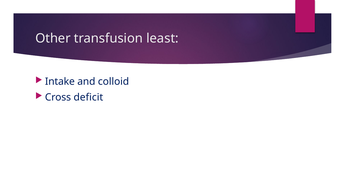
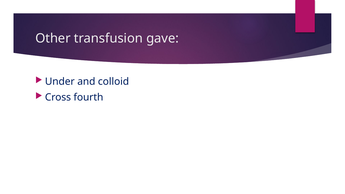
least: least -> gave (163, 38)
Intake: Intake -> Under (60, 82)
deficit: deficit -> fourth (88, 97)
